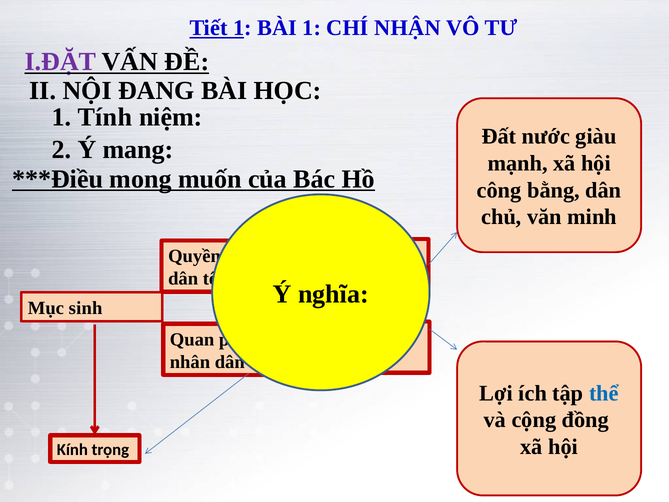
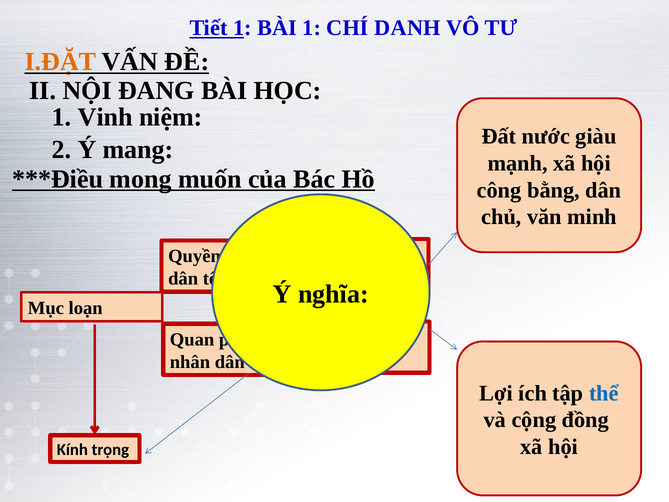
NHẬN: NHẬN -> DANH (408, 28)
I.ĐẶT colour: purple -> orange (60, 62)
Tính: Tính -> Vinh (105, 117)
sinh: sinh -> loạn (86, 308)
